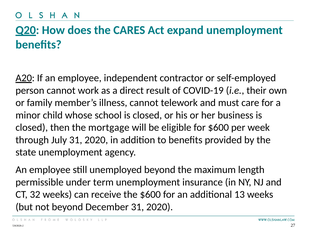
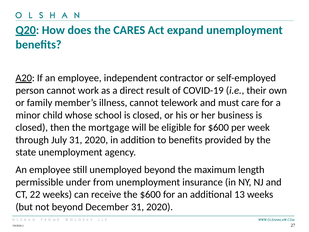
term: term -> from (103, 182)
32: 32 -> 22 (35, 194)
